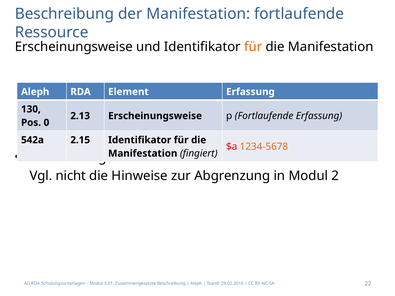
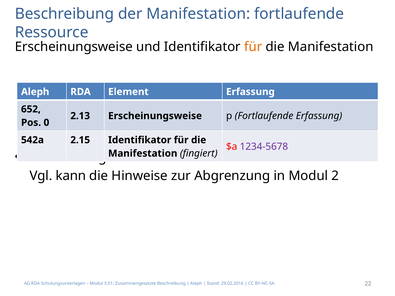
130: 130 -> 652 (31, 109)
1234-5678 colour: orange -> purple (264, 147)
nicht: nicht -> kann (71, 176)
